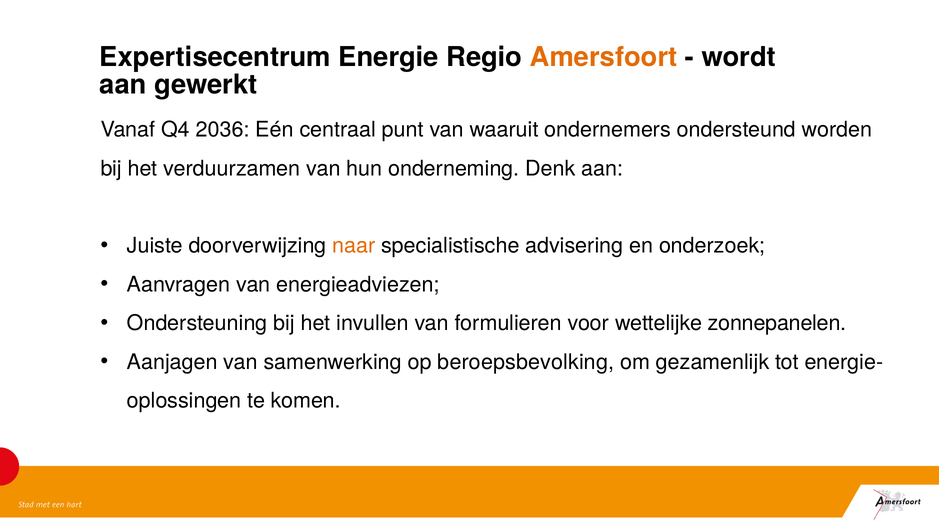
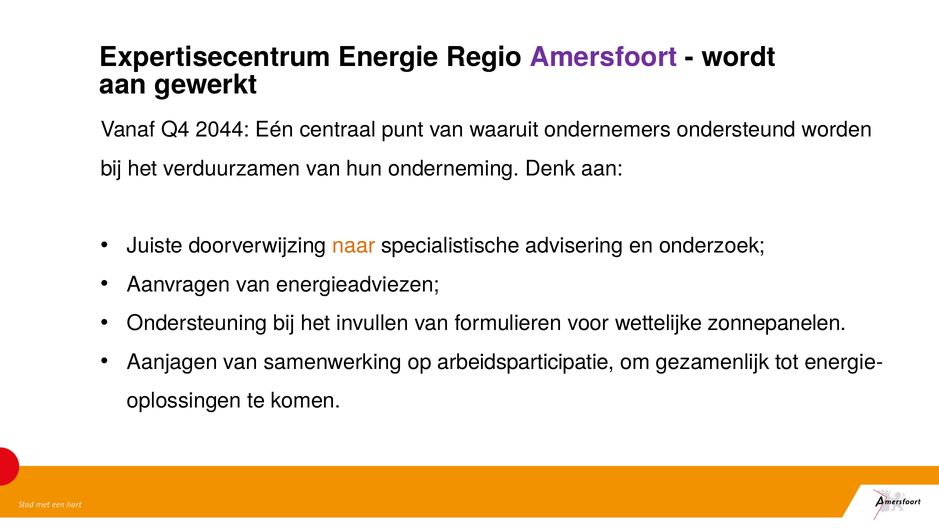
Amersfoort colour: orange -> purple (604, 57)
2036: 2036 -> 2044 (223, 130)
beroepsbevolking: beroepsbevolking -> arbeidsparticipatie (526, 362)
